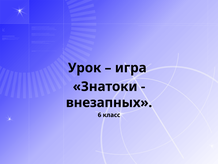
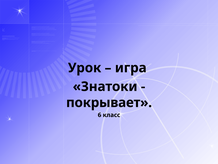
внезапных: внезапных -> покрывает (109, 102)
